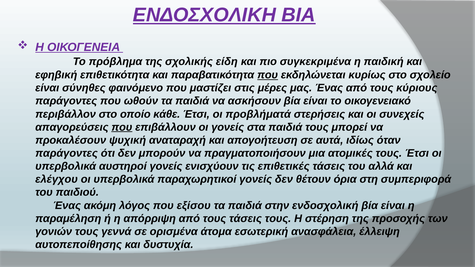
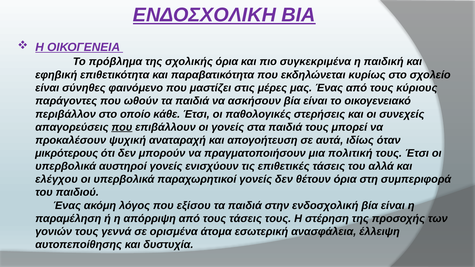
σχολικής είδη: είδη -> όρια (227, 62)
που underline: present -> none (268, 75)
προβλήματά: προβλήματά -> παθολογικές (258, 114)
παράγοντες: παράγοντες -> μικρότερους (67, 153)
ατομικές: ατομικές -> πολιτική (350, 153)
